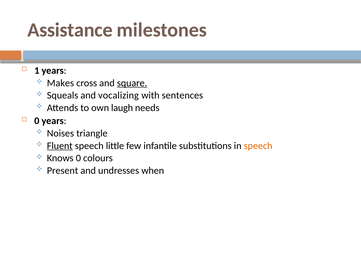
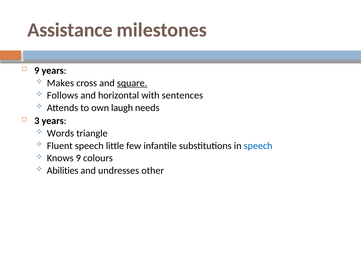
1: 1 -> 9 (37, 70)
Squeals: Squeals -> Follows (63, 95)
vocalizing: vocalizing -> horizontal (119, 95)
0: 0 -> 3 (37, 121)
Noises: Noises -> Words (60, 133)
Fluent underline: present -> none (60, 146)
speech colour: orange -> blue (258, 146)
Knows 0: 0 -> 9 (78, 158)
Present: Present -> Abilities (63, 170)
when: when -> other (153, 170)
